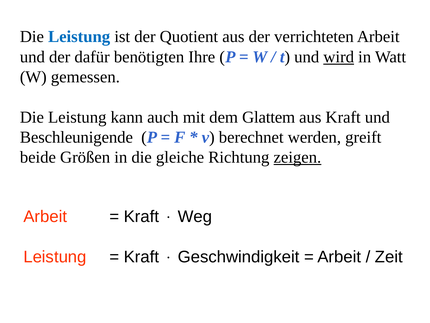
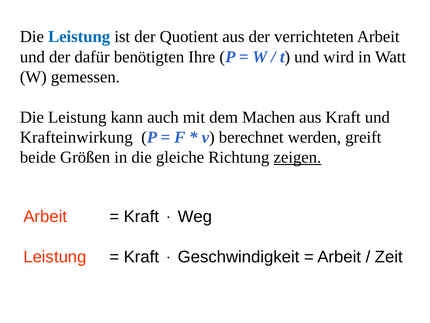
wird underline: present -> none (339, 57)
Glattem: Glattem -> Machen (269, 117)
Beschleunigende: Beschleunigende -> Krafteinwirkung (76, 137)
